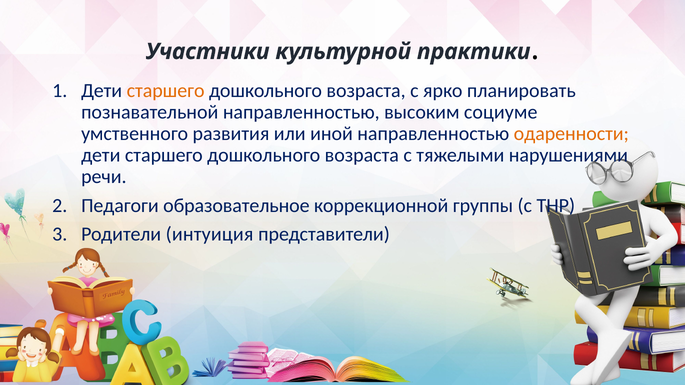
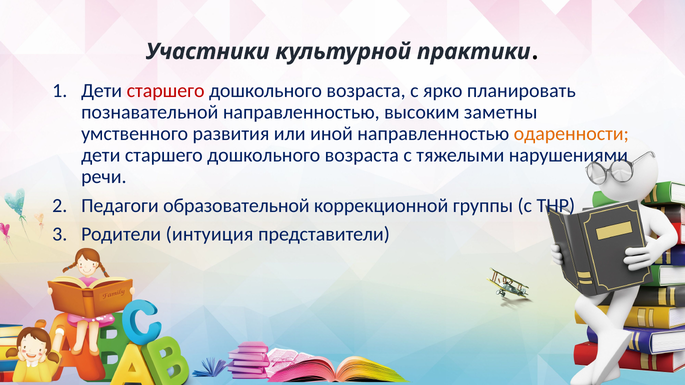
старшего colour: orange -> red (166, 91)
социуме: социуме -> заметны (501, 112)
образовательное: образовательное -> образовательной (236, 206)
